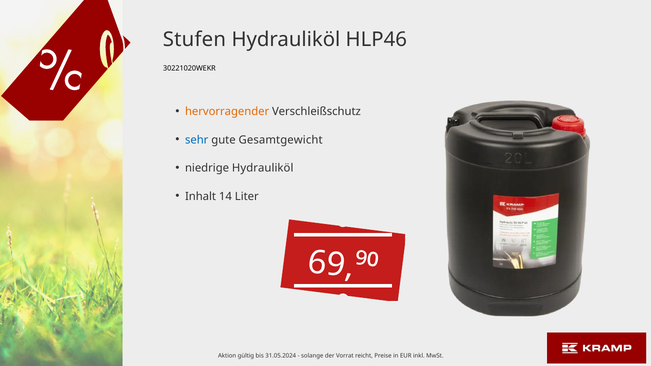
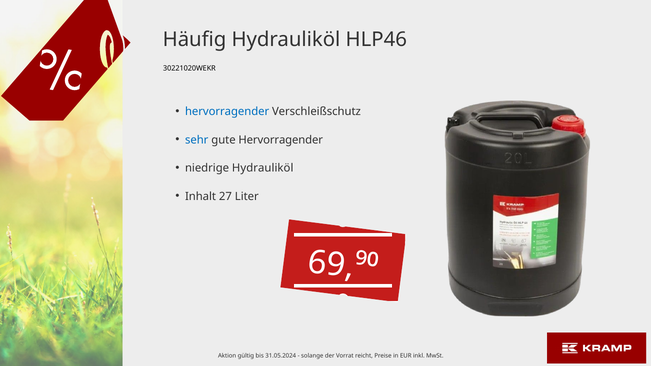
Stufen: Stufen -> Häufig (195, 40)
hervorragender colour: orange -> blue (227, 112)
gute Gesamtgewicht: Gesamtgewicht -> Hervorragender (281, 140)
14: 14 -> 27 (225, 196)
